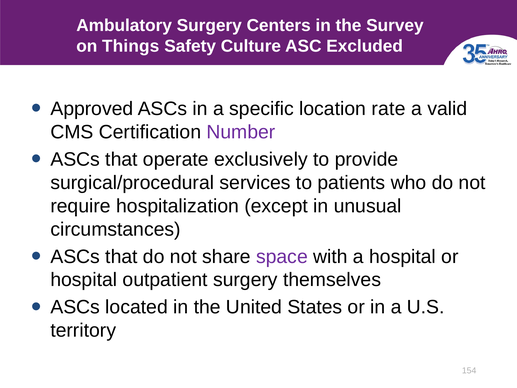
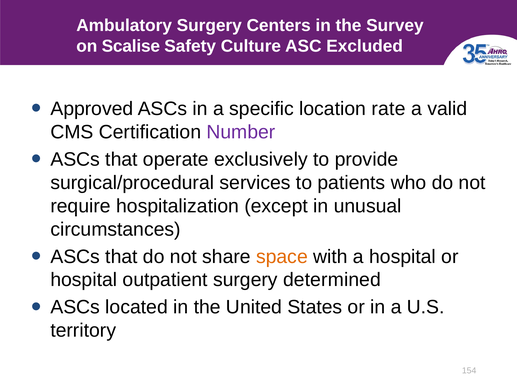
Things: Things -> Scalise (131, 46)
space colour: purple -> orange (282, 256)
themselves: themselves -> determined (332, 280)
